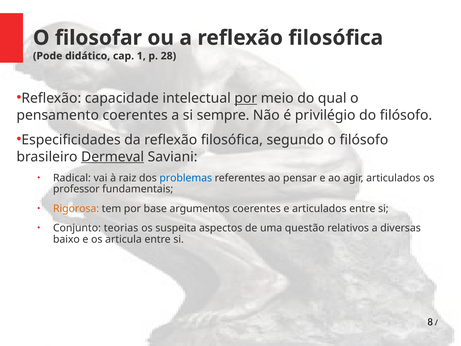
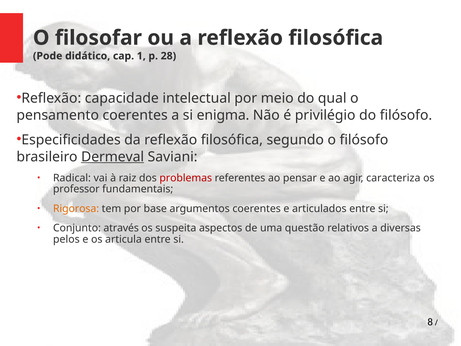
por underline: present -> none (246, 98)
sempre: sempre -> enigma (223, 115)
problemas colour: blue -> red (186, 178)
agir articulados: articulados -> caracteriza (393, 178)
teorias: teorias -> através (121, 228)
baixo: baixo -> pelos (66, 239)
